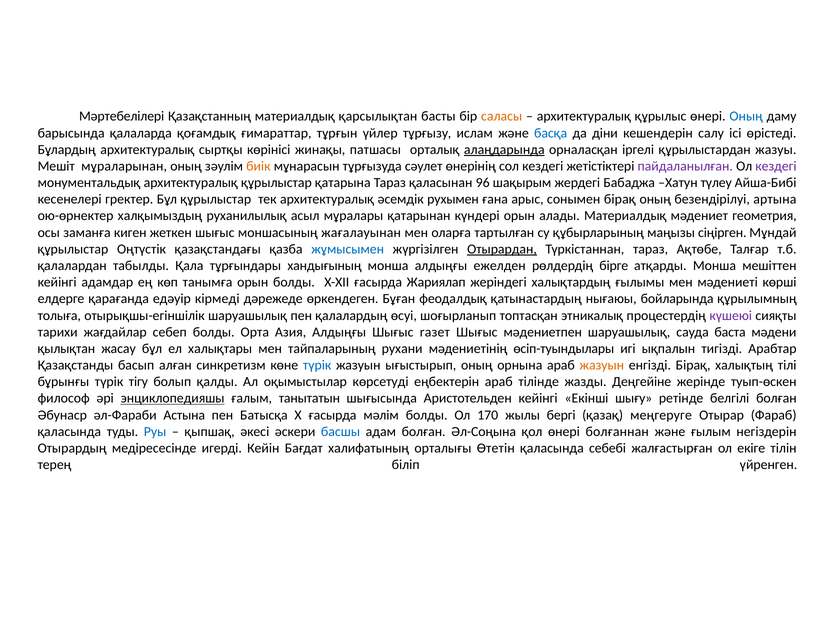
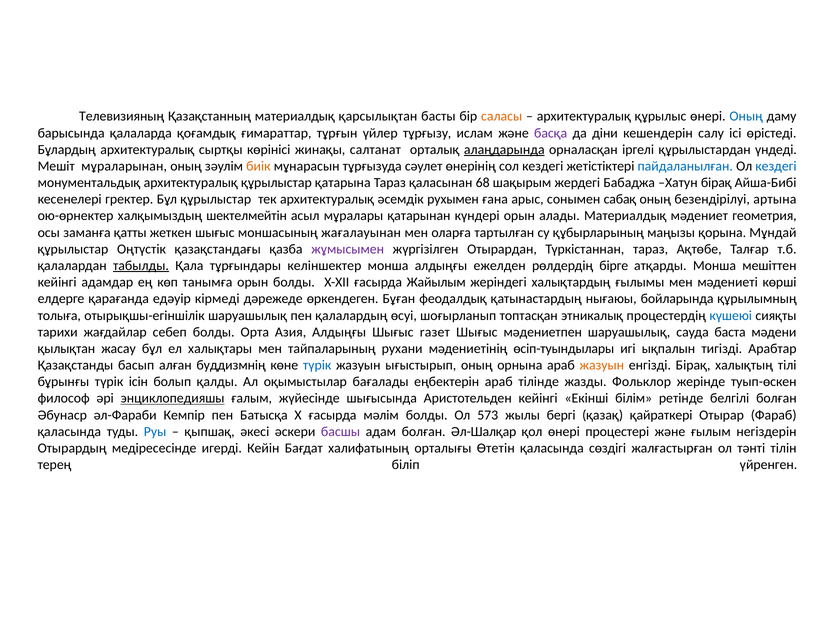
Мәртебелілері: Мәртебелілері -> Телевизияның (122, 116)
басқа colour: blue -> purple (551, 133)
патшасы: патшасы -> салтанат (375, 150)
жазуы: жазуы -> үндедi (776, 150)
пайдаланылған colour: purple -> blue (685, 166)
кездегі colour: purple -> blue (776, 166)
96: 96 -> 68 (483, 183)
түлеу: түлеу -> бiрақ (716, 183)
сонымен бірақ: бірақ -> сабақ (620, 199)
руханилылық: руханилылық -> шектелмейтін (247, 216)
киген: киген -> қатты (130, 232)
сіңірген: сіңірген -> қорына (722, 232)
жұмысымен colour: blue -> purple (348, 249)
Отырардан underline: present -> none (502, 249)
табылды underline: none -> present (141, 266)
хандығының: хандығының -> келіншектер (324, 266)
Жариялап: Жариялап -> Жайылым (436, 282)
күшеюі colour: purple -> blue (731, 315)
синкретизм: синкретизм -> буддизмнің (231, 365)
тігу: тігу -> ісін (138, 382)
көрсетуді: көрсетуді -> бағалады (381, 382)
Деңгейіне: Деңгейіне -> Фольклор (642, 382)
танытатын: танытатын -> жүйесінде (309, 398)
шығу: шығу -> бiлiм (634, 398)
Астына: Астына -> Кемпір (184, 415)
170: 170 -> 573 (488, 415)
меңгеруге: меңгеруге -> қайраткерi (661, 415)
басшы colour: blue -> purple (341, 431)
Әл-Соңына: Әл-Соңына -> Әл-Шалқар (484, 431)
болғаннан: болғаннан -> процестері (617, 431)
себебі: себебі -> сөздiгi (608, 448)
екіге: екіге -> тәнтi (751, 448)
